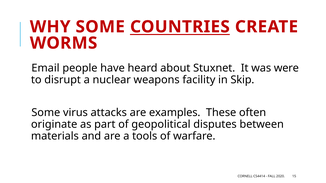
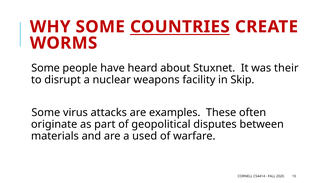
Email: Email -> Some (46, 68)
were: were -> their (286, 68)
tools: tools -> used (145, 136)
